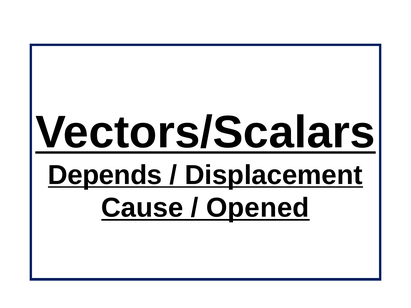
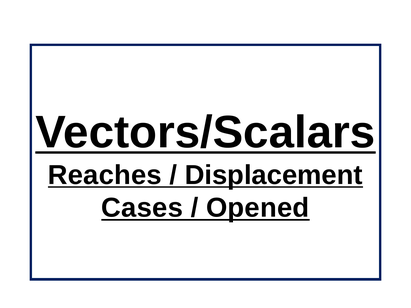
Depends: Depends -> Reaches (105, 175)
Cause: Cause -> Cases (142, 208)
